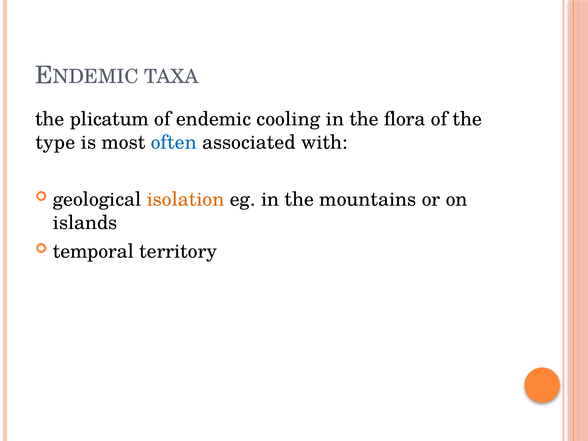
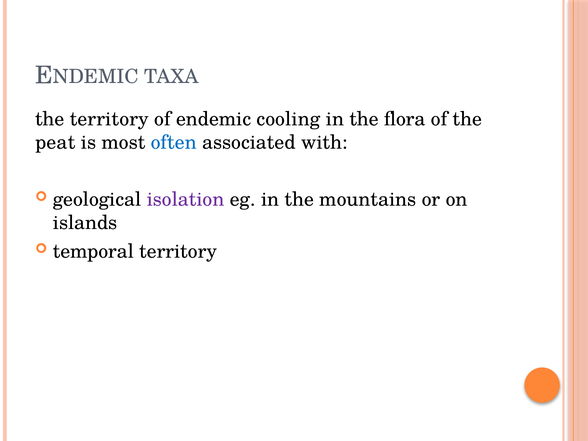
the plicatum: plicatum -> territory (109, 119)
type: type -> peat (55, 142)
isolation colour: orange -> purple (186, 199)
